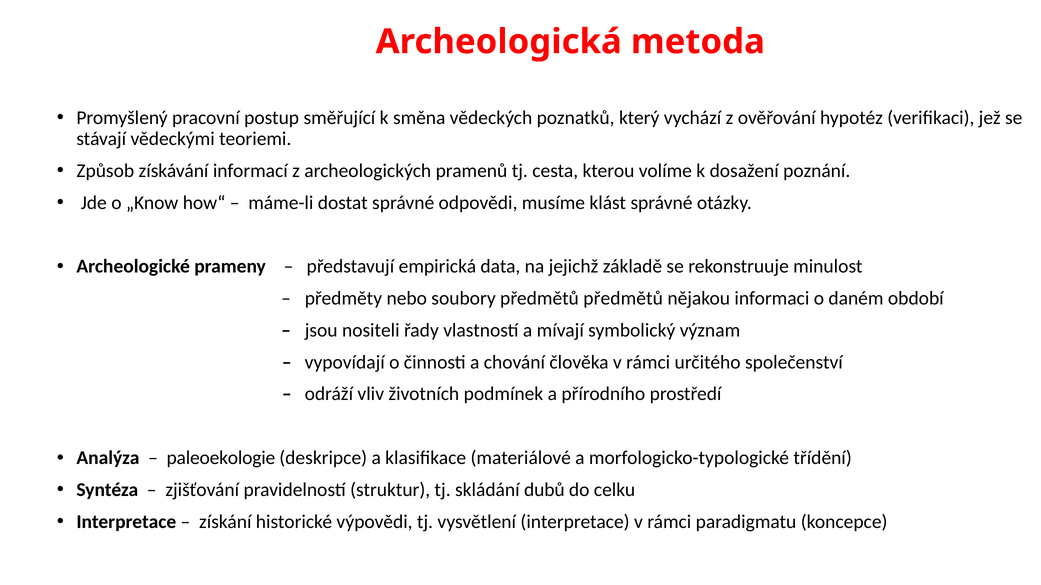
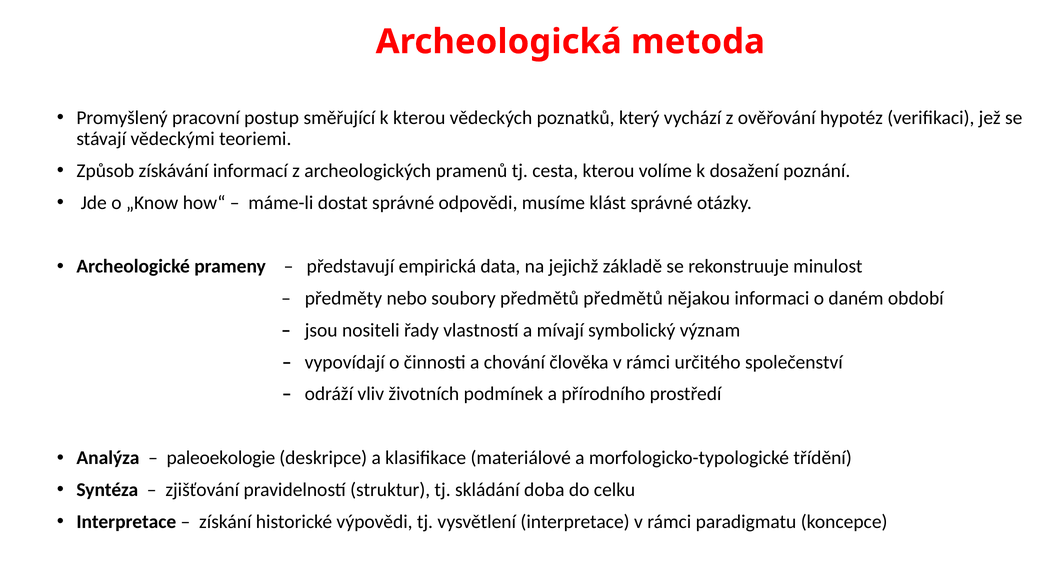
k směna: směna -> kterou (419, 118)
dubů: dubů -> doba (544, 490)
